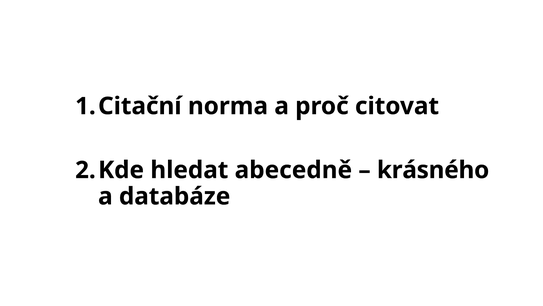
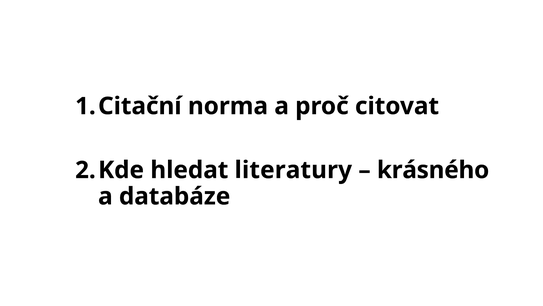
abecedně: abecedně -> literatury (293, 170)
